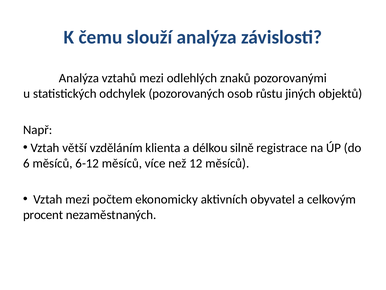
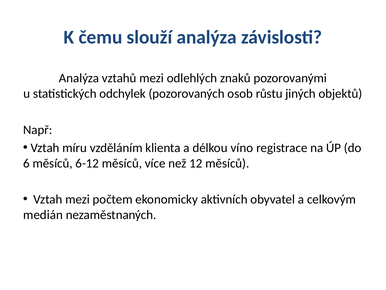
větší: větší -> míru (75, 148)
silně: silně -> víno (242, 148)
procent: procent -> medián (43, 214)
